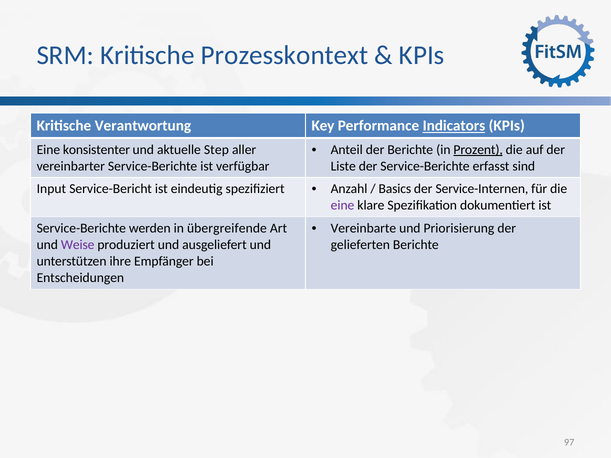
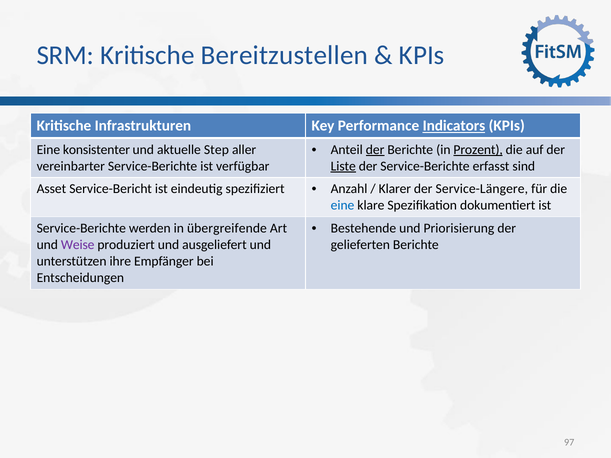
Prozesskontext: Prozesskontext -> Bereitzustellen (284, 55)
Verantwortung: Verantwortung -> Infrastrukturen (143, 126)
der underline: none -> present (375, 150)
Liste underline: none -> present (343, 166)
Input: Input -> Asset (51, 189)
Basics: Basics -> Klarer (395, 189)
Service-Internen: Service-Internen -> Service-Längere (482, 189)
eine colour: purple -> blue (343, 206)
Vereinbarte: Vereinbarte -> Bestehende (363, 228)
